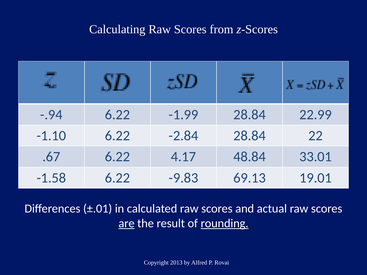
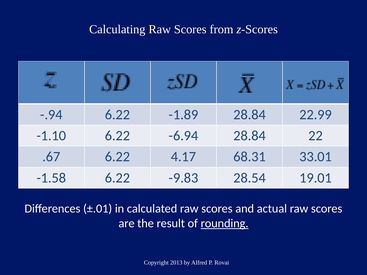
-1.99: -1.99 -> -1.89 (184, 115)
-2.84: -2.84 -> -6.94 (184, 136)
48.84: 48.84 -> 68.31 (250, 157)
69.13: 69.13 -> 28.54 (250, 178)
are underline: present -> none (126, 223)
